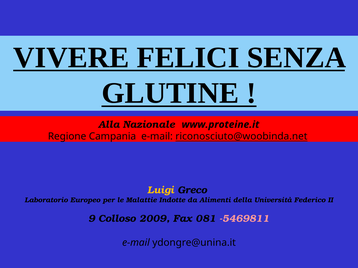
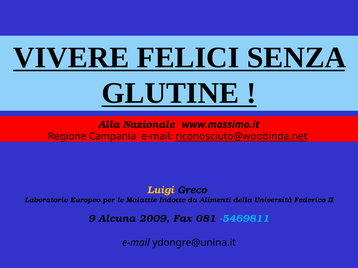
www.proteine.it: www.proteine.it -> www.massimo.it (221, 125)
Colloso: Colloso -> Alcuna (117, 219)
-5469811 colour: pink -> light blue (245, 219)
